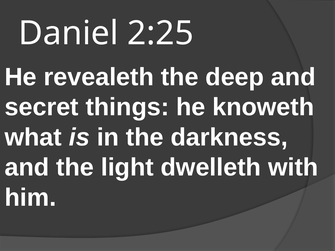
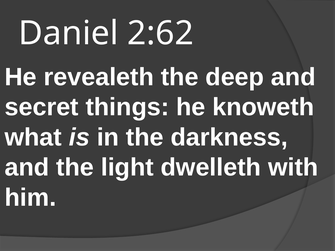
2:25: 2:25 -> 2:62 (160, 33)
